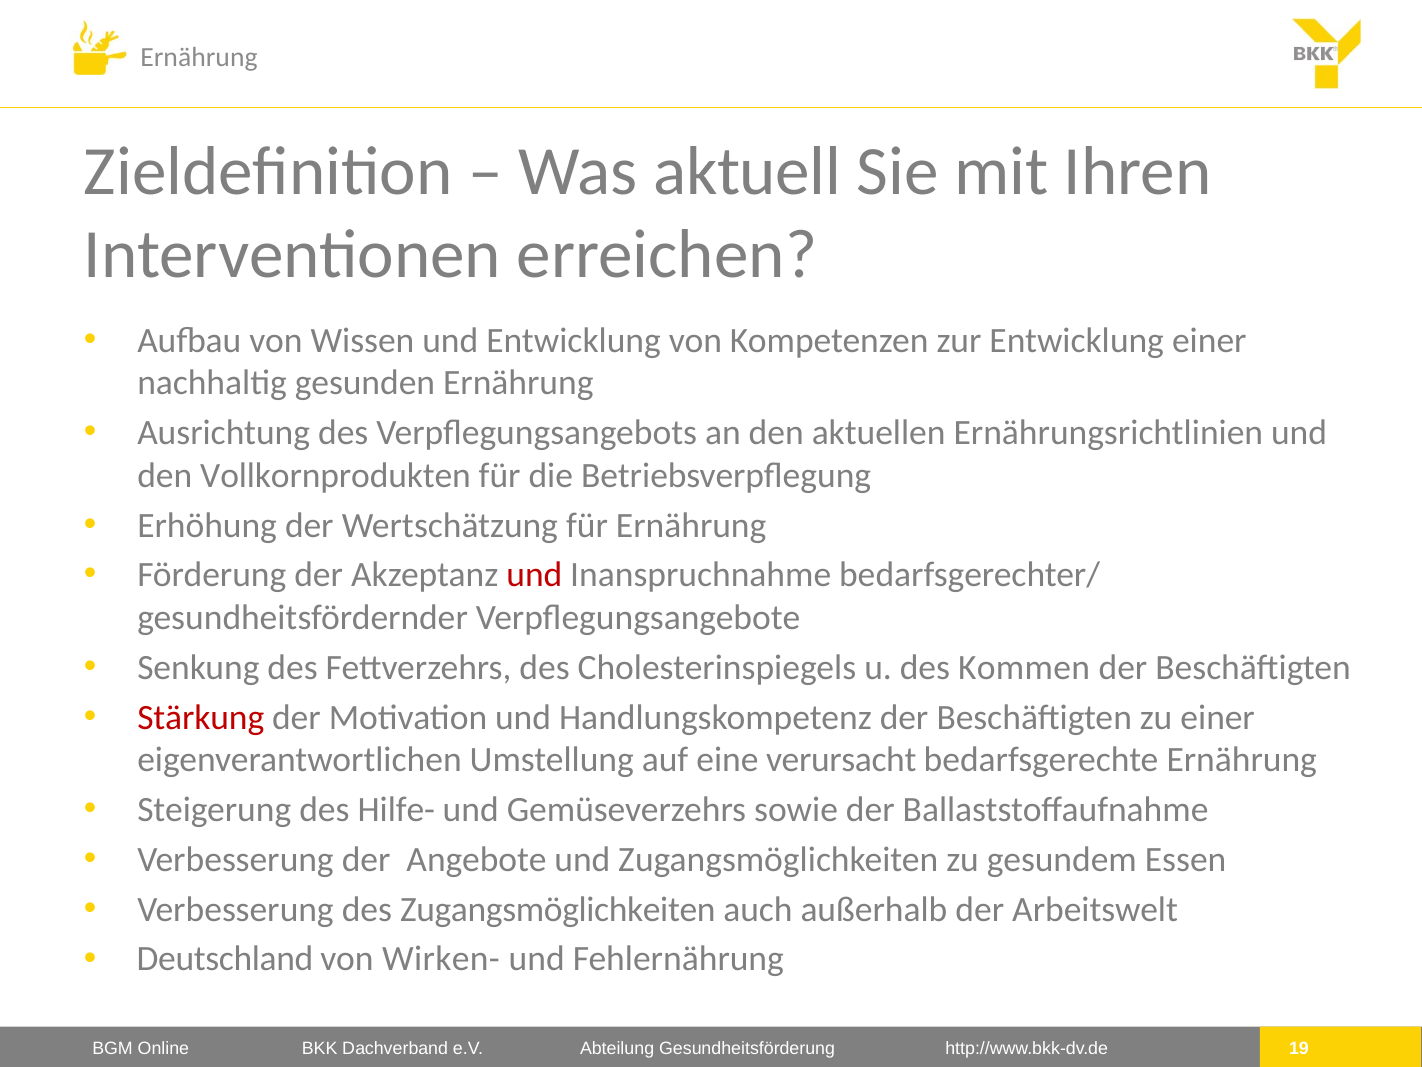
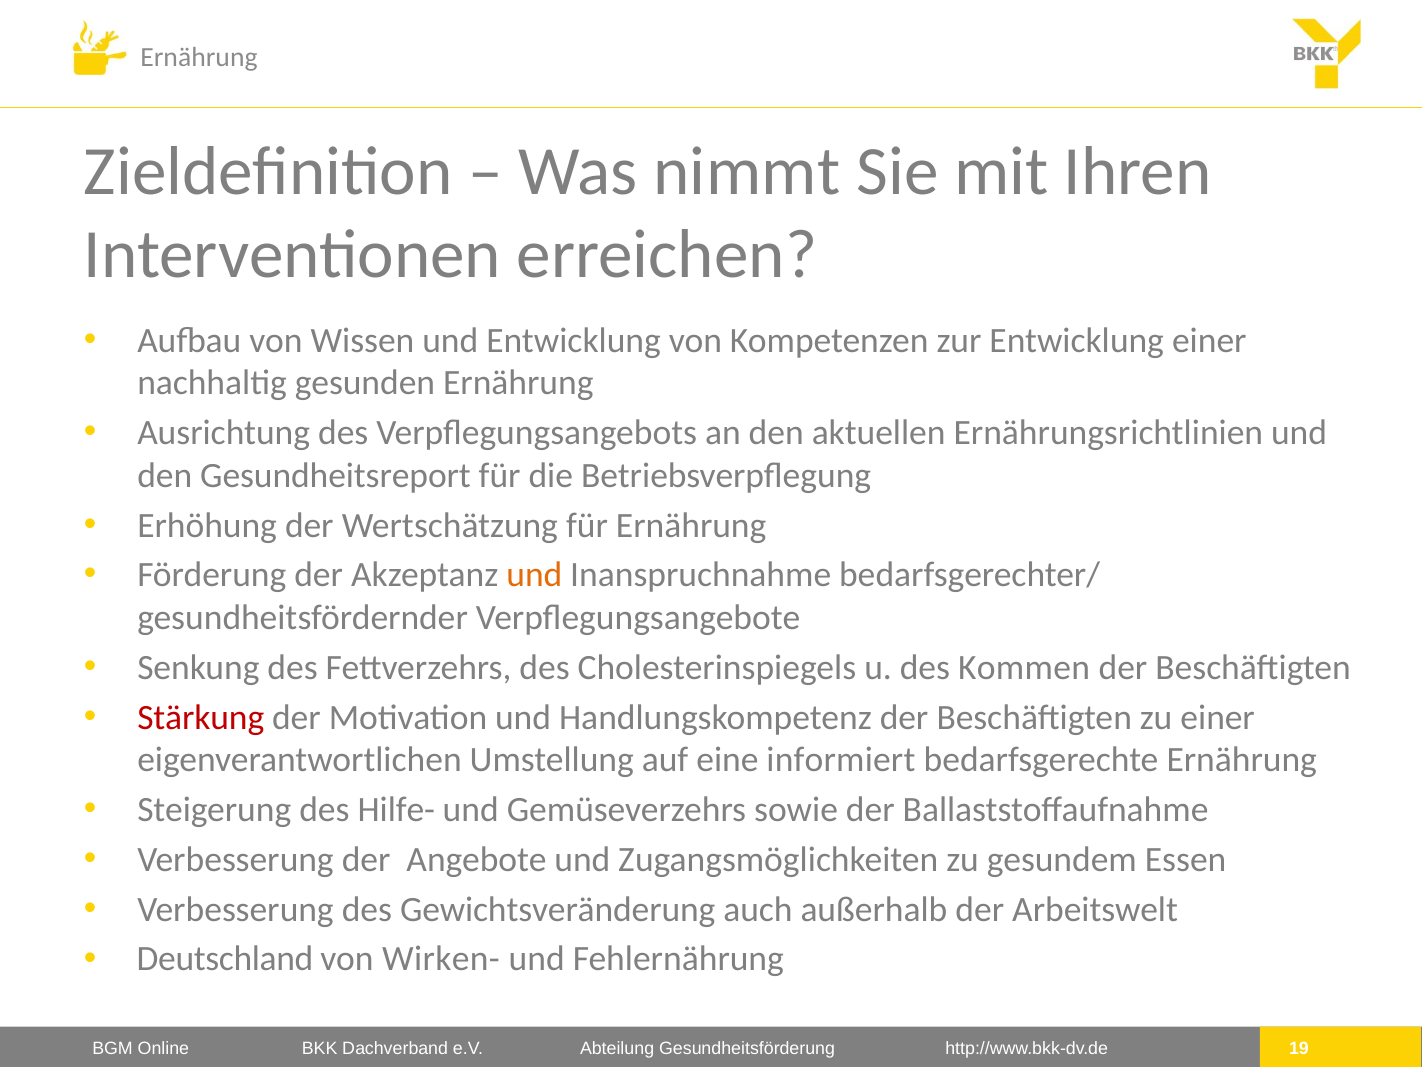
aktuell: aktuell -> nimmt (747, 172)
Vollkornprodukten: Vollkornprodukten -> Gesundheitsreport (336, 475)
und colour: red -> orange (534, 575)
verursacht: verursacht -> informiert (841, 760)
des Zugangsmöglichkeiten: Zugangsmöglichkeiten -> Gewichtsveränderung (558, 909)
